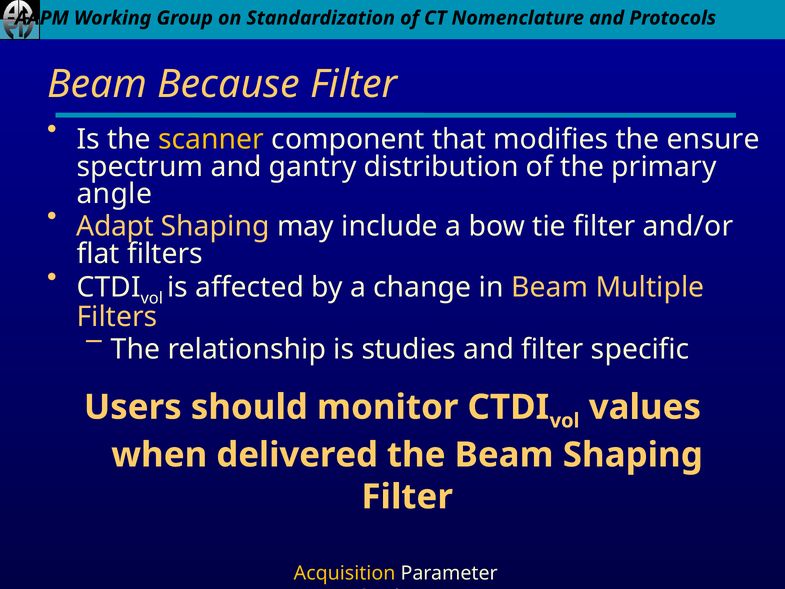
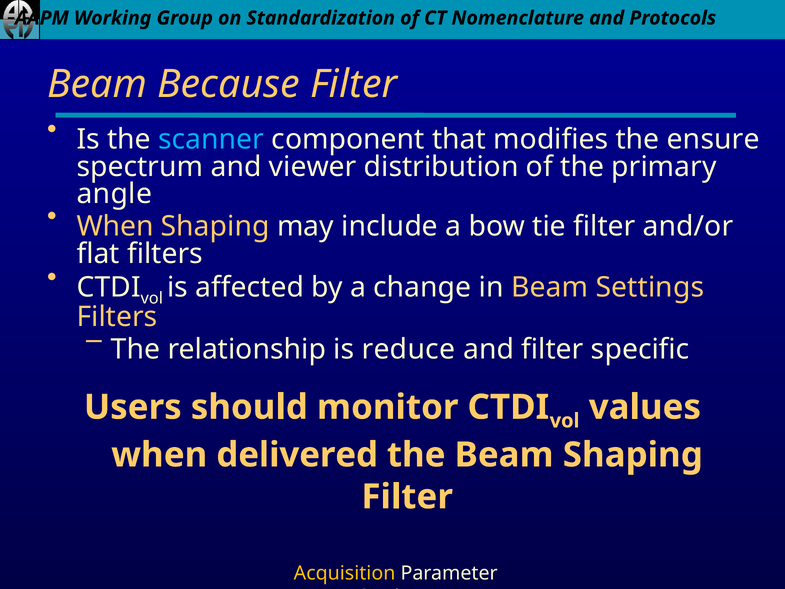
scanner colour: yellow -> light blue (211, 140)
gantry: gantry -> viewer (313, 167)
Adapt: Adapt -> When (115, 226)
Beam Multiple: Multiple -> Settings (650, 287)
studies: studies -> reduce (409, 349)
